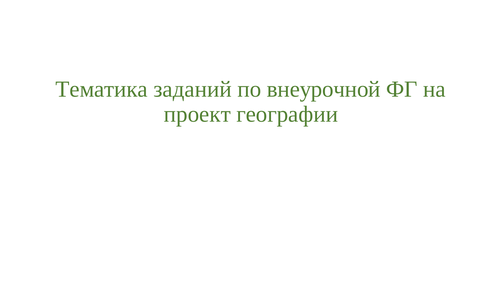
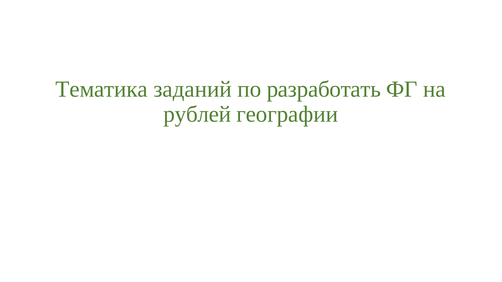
внеурочной: внеурочной -> разработать (324, 89)
проект: проект -> рублей (197, 114)
